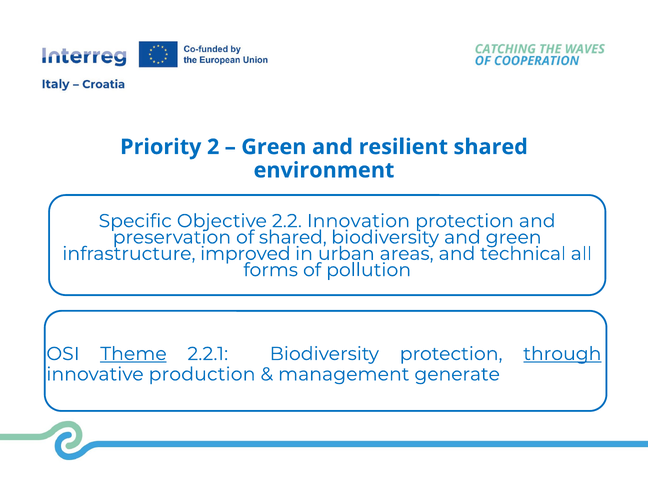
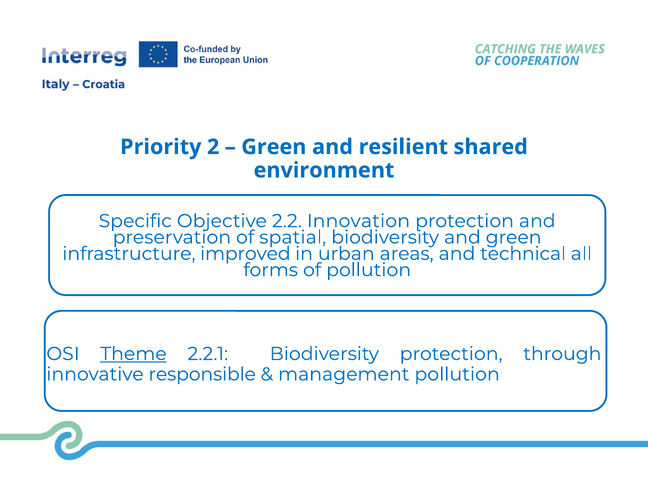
of shared: shared -> spatial (293, 237)
through underline: present -> none (562, 354)
production: production -> responsible (202, 374)
management generate: generate -> pollution (457, 374)
